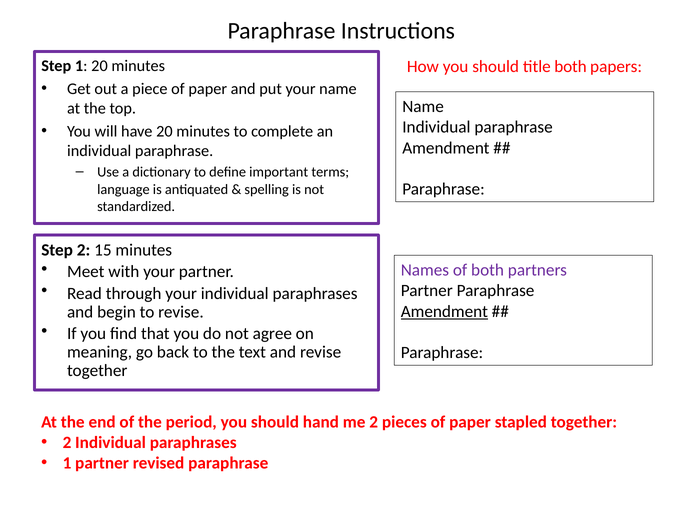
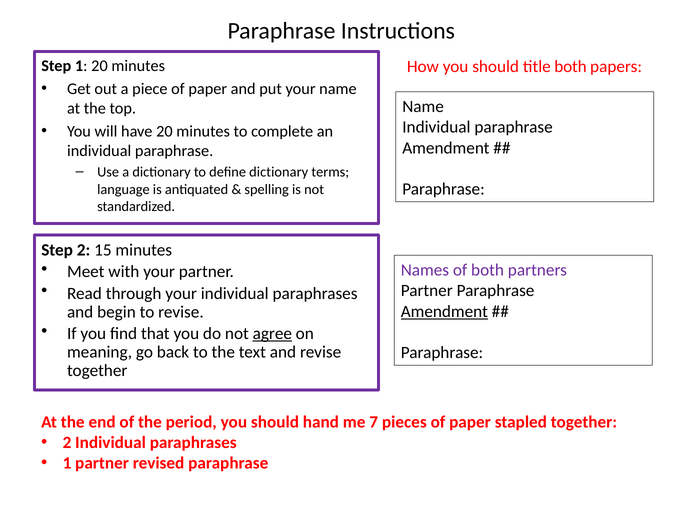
define important: important -> dictionary (279, 172)
agree underline: none -> present (272, 334)
me 2: 2 -> 7 (374, 422)
